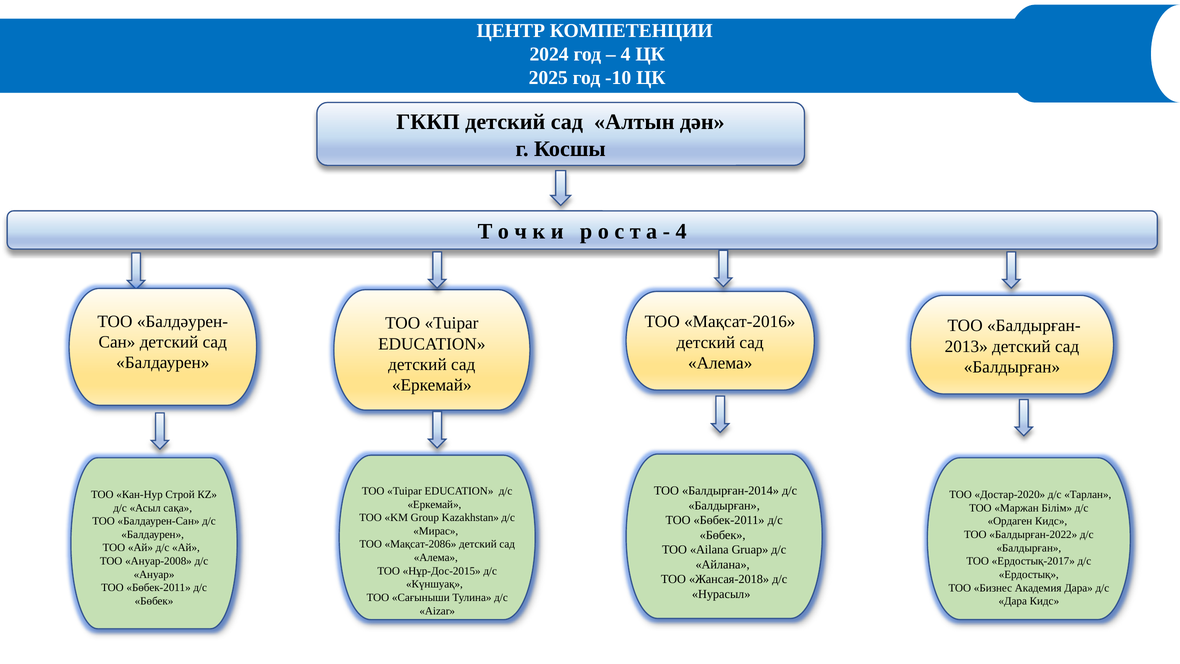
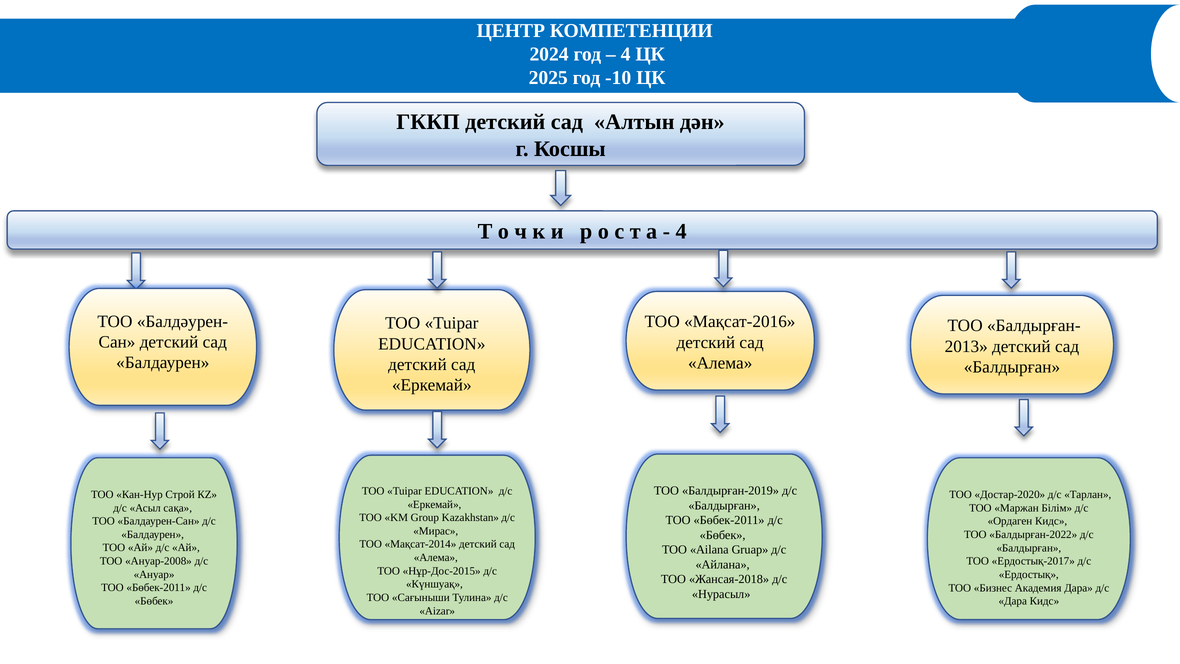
Балдырған-2014: Балдырған-2014 -> Балдырған-2019 (731, 490)
Мақсат-2086: Мақсат-2086 -> Мақсат-2014 (421, 544)
